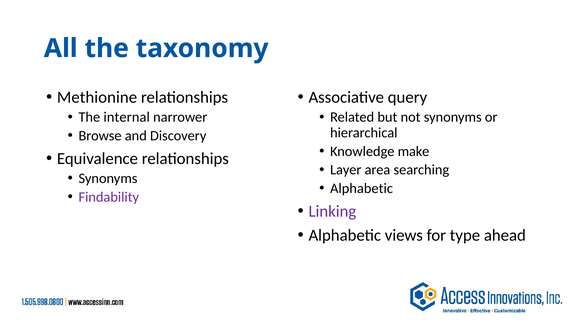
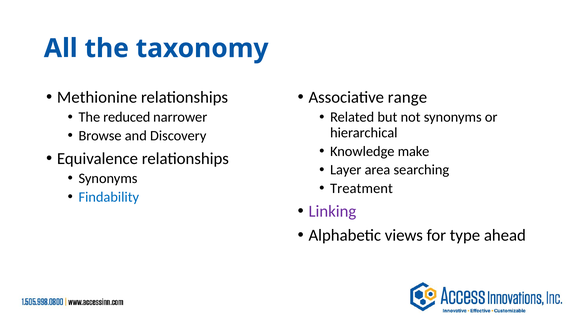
query: query -> range (407, 97)
internal: internal -> reduced (127, 117)
Alphabetic: Alphabetic -> Treatment (361, 188)
Findability colour: purple -> blue (109, 197)
